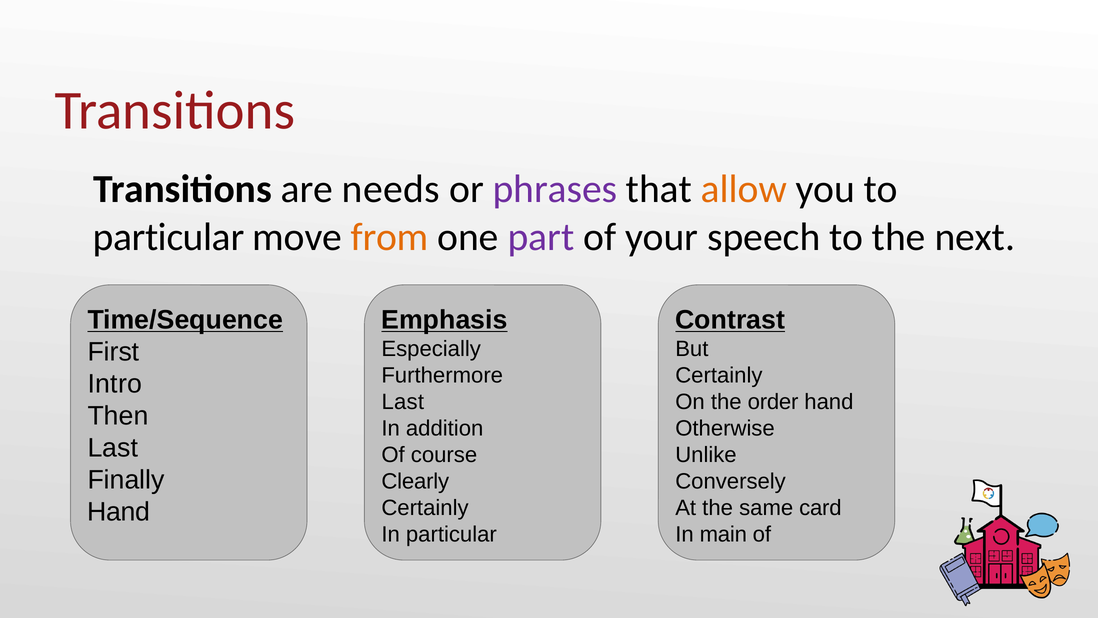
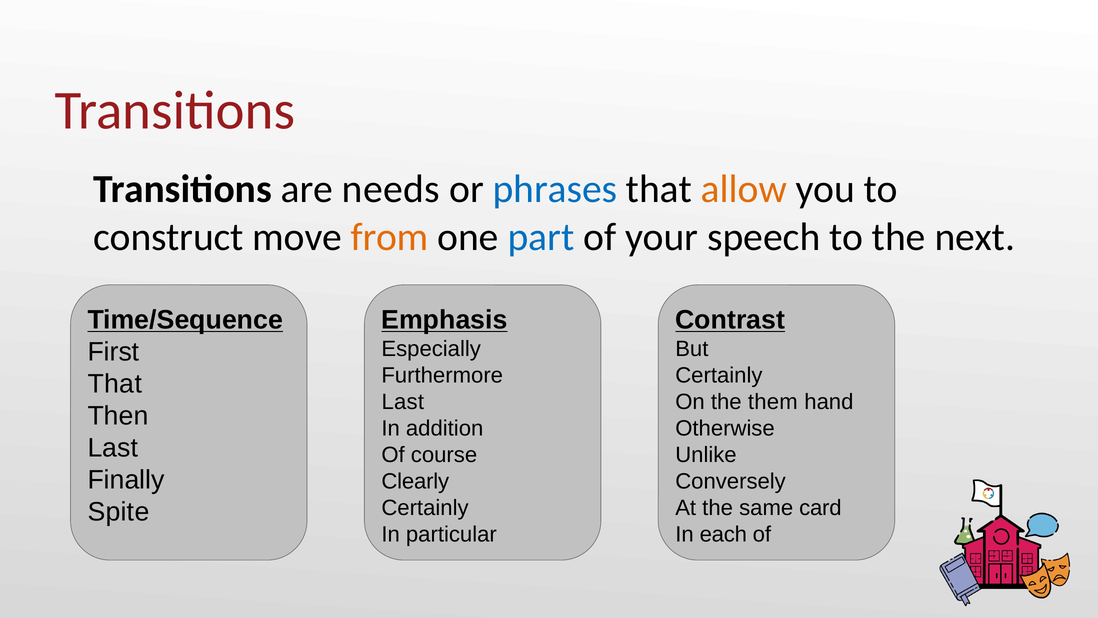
phrases colour: purple -> blue (555, 189)
particular: particular -> construct (168, 237)
part colour: purple -> blue (541, 237)
Intro: Intro -> That (115, 384)
order: order -> them (773, 402)
Hand: Hand -> Spite (119, 512)
main: main -> each (723, 534)
